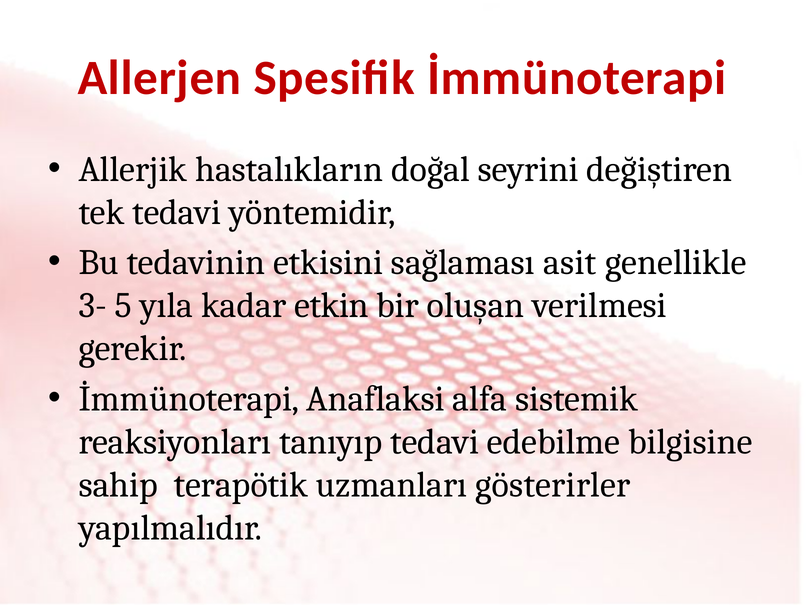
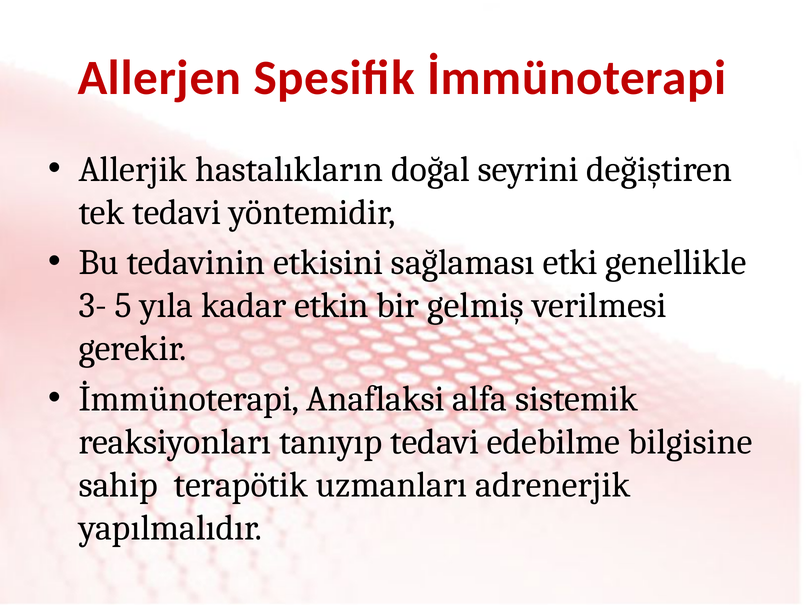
asit: asit -> etki (570, 262)
oluşan: oluşan -> gelmiş (475, 305)
gösterirler: gösterirler -> adrenerjik (553, 484)
